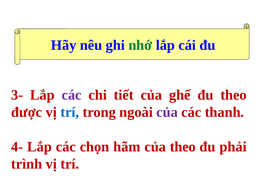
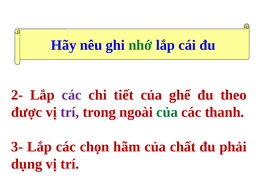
3-: 3- -> 2- (17, 95)
trí colour: blue -> purple (70, 112)
của colour: purple -> green (167, 112)
4-: 4- -> 3- (17, 146)
của theo: theo -> chất (183, 146)
trình: trình -> dụng (27, 164)
